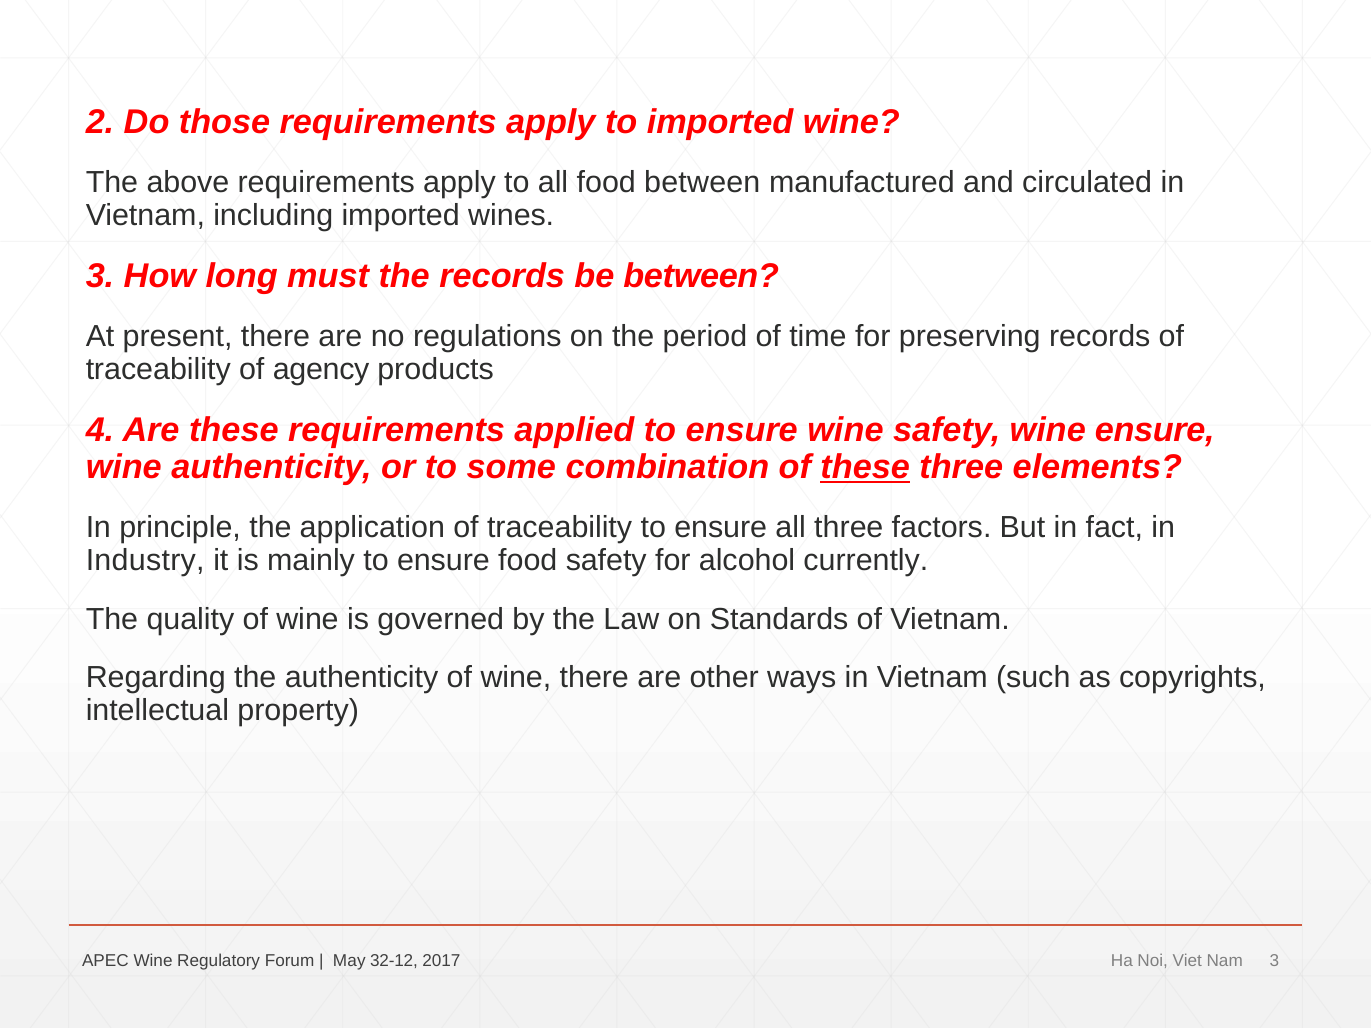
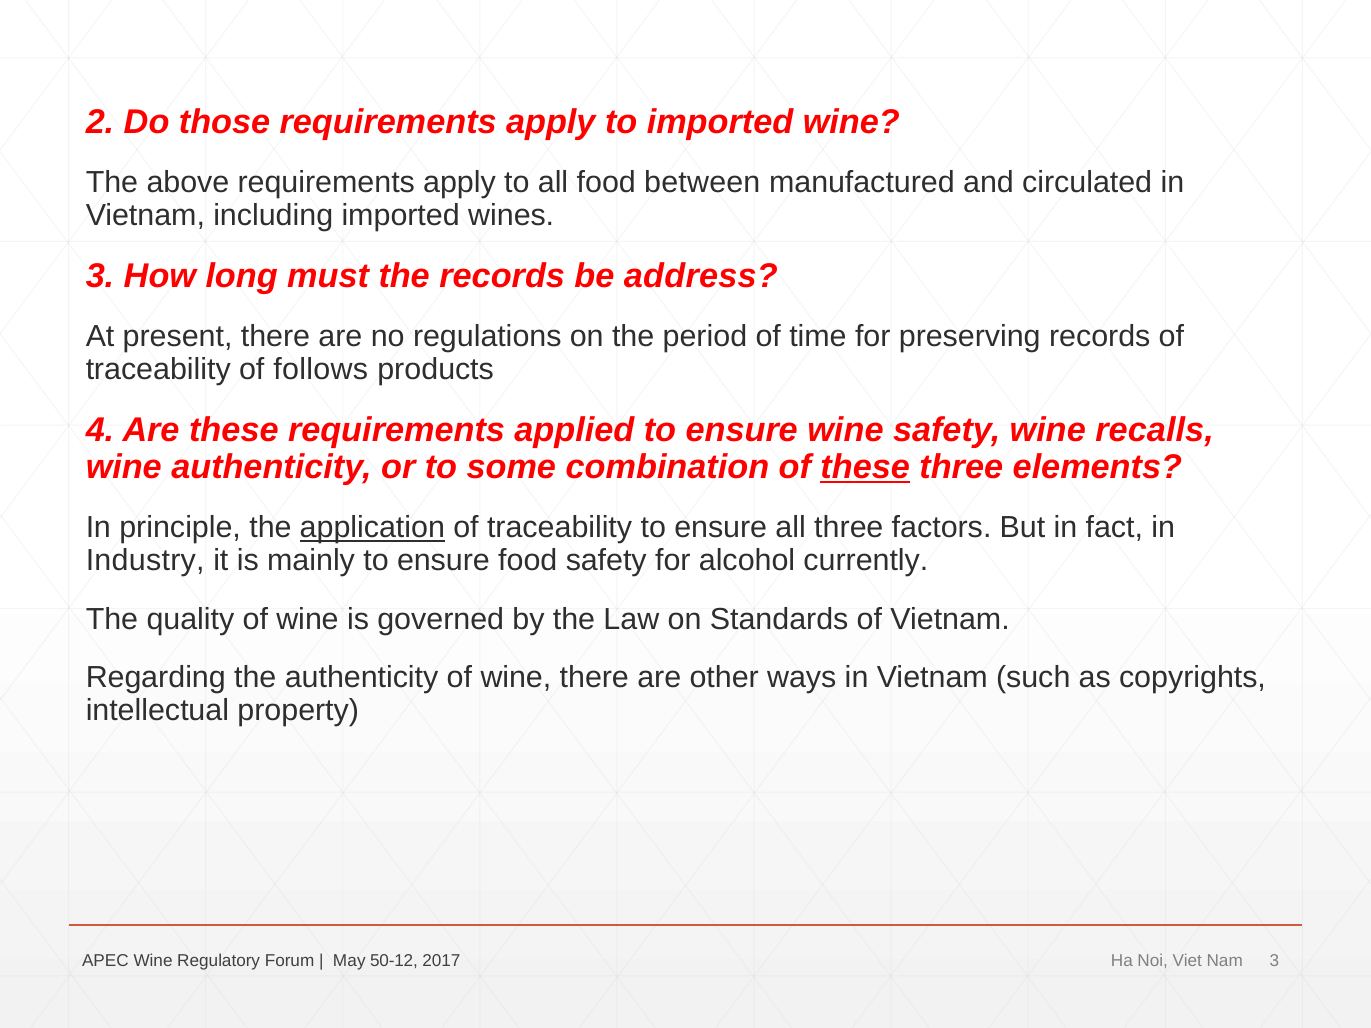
be between: between -> address (701, 276)
agency: agency -> follows (321, 370)
wine ensure: ensure -> recalls (1155, 430)
application underline: none -> present (372, 528)
32-12: 32-12 -> 50-12 (394, 961)
